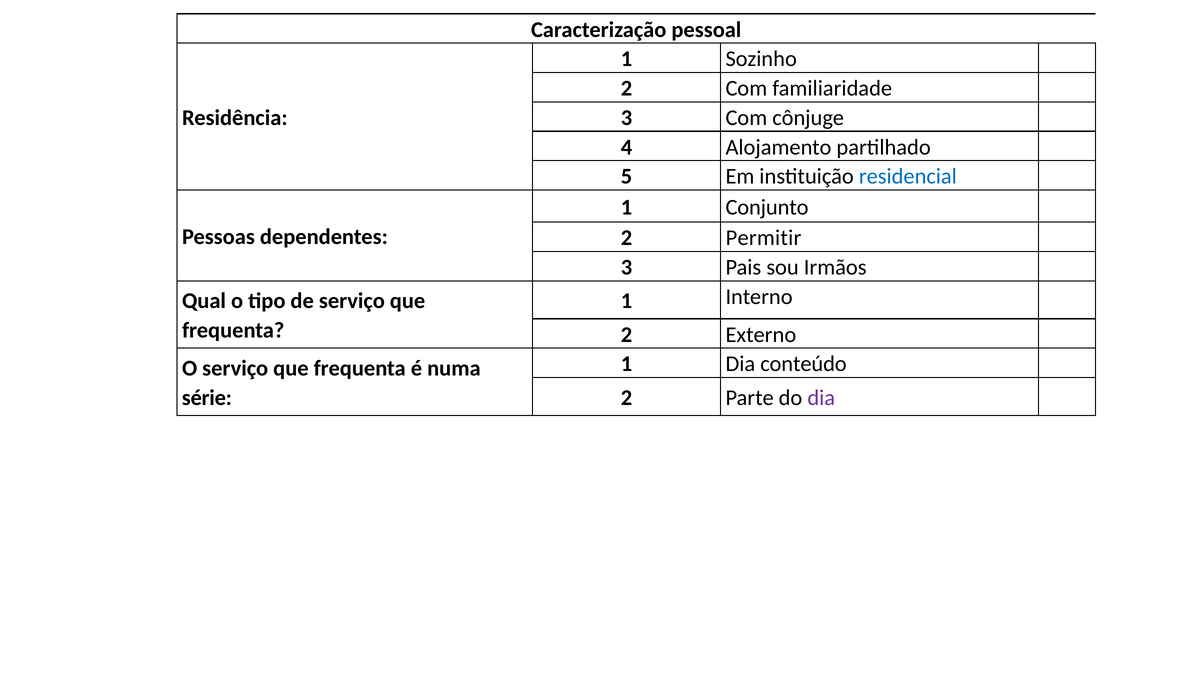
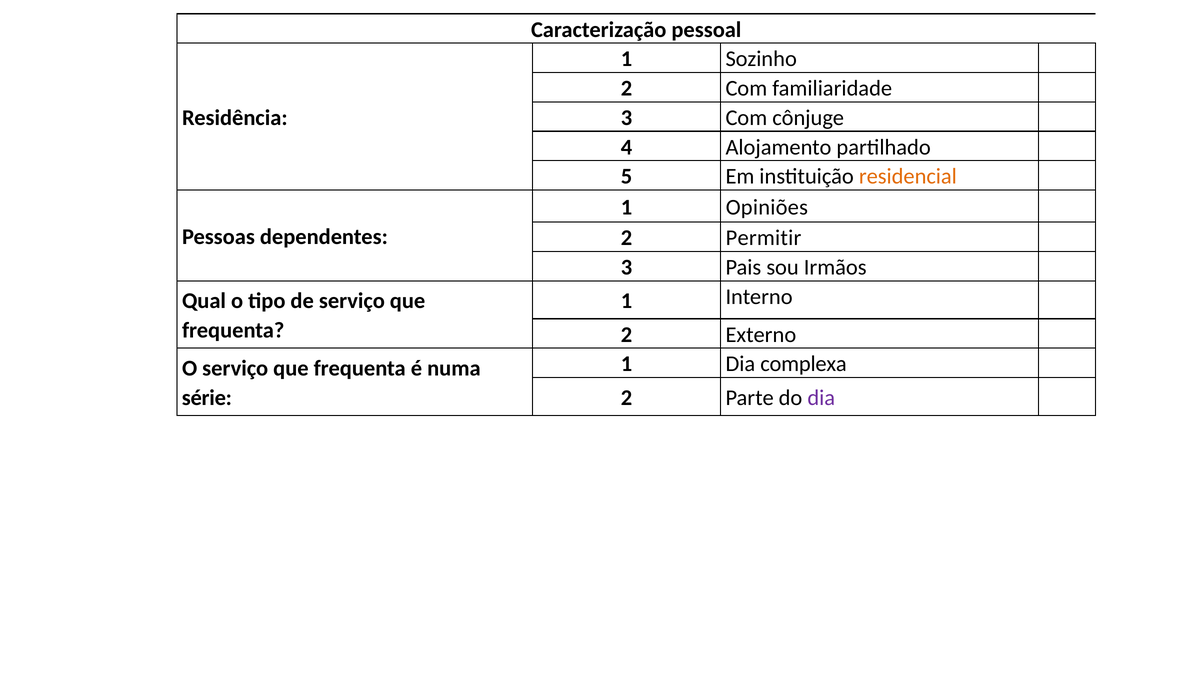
residencial colour: blue -> orange (908, 177)
Conjunto: Conjunto -> Opiniões (767, 207)
conteúdo: conteúdo -> complexa (803, 364)
